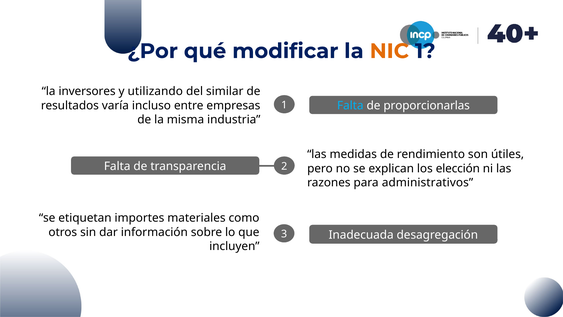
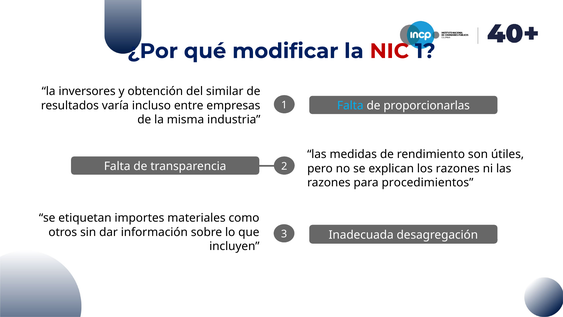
NIC colour: orange -> red (389, 51)
utilizando: utilizando -> obtención (155, 91)
los elección: elección -> razones (458, 168)
administrativos: administrativos -> procedimientos (428, 182)
